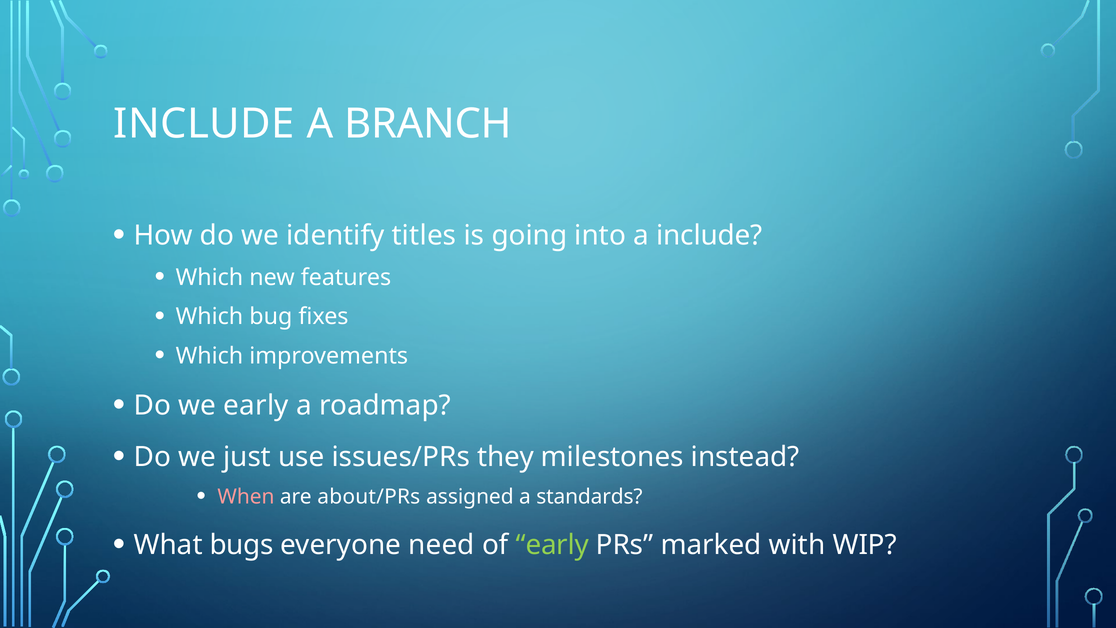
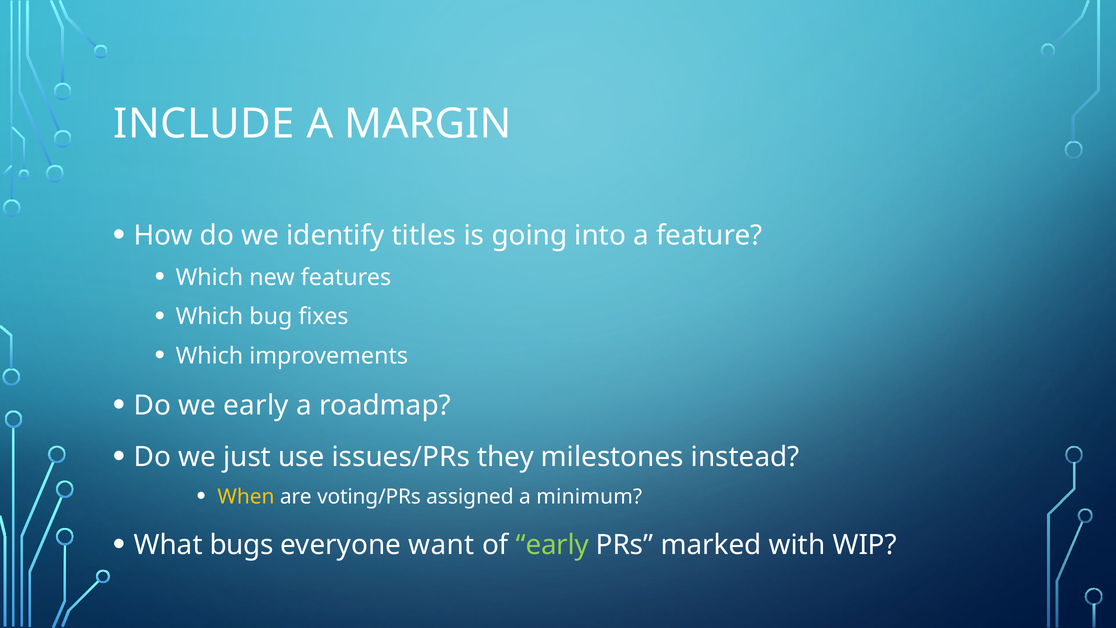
BRANCH: BRANCH -> MARGIN (428, 124)
a include: include -> feature (709, 235)
When colour: pink -> yellow (246, 497)
about/PRs: about/PRs -> voting/PRs (369, 497)
standards: standards -> minimum (589, 497)
need: need -> want (441, 545)
